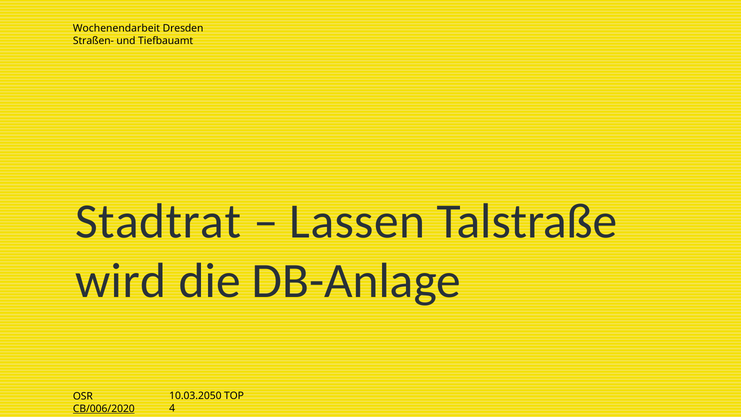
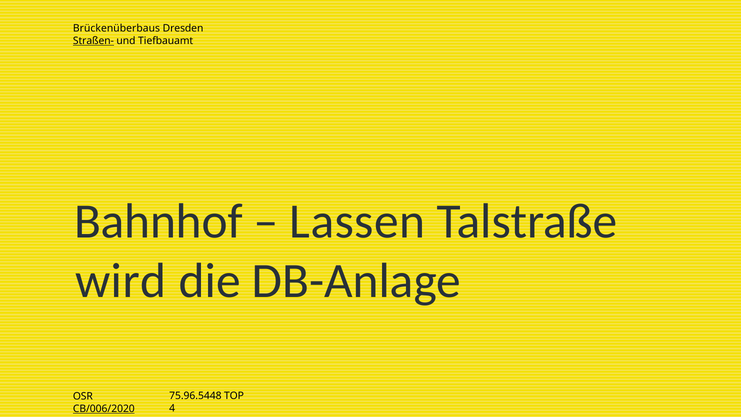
Wochenendarbeit: Wochenendarbeit -> Brückenüberbaus (116, 29)
Straßen- underline: none -> present (93, 41)
Stadtrat: Stadtrat -> Bahnhof (158, 221)
10.03.2050: 10.03.2050 -> 75.96.5448 (195, 396)
